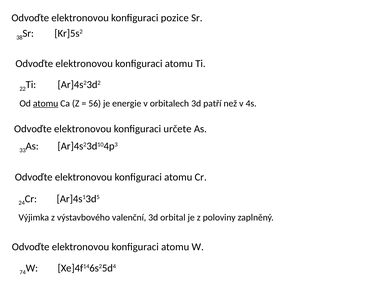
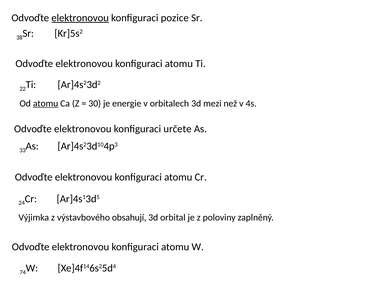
elektronovou underline: none -> present (80, 18)
56: 56 -> 30 (95, 103)
patří: patří -> mezi (212, 103)
valenční: valenční -> obsahují (129, 217)
